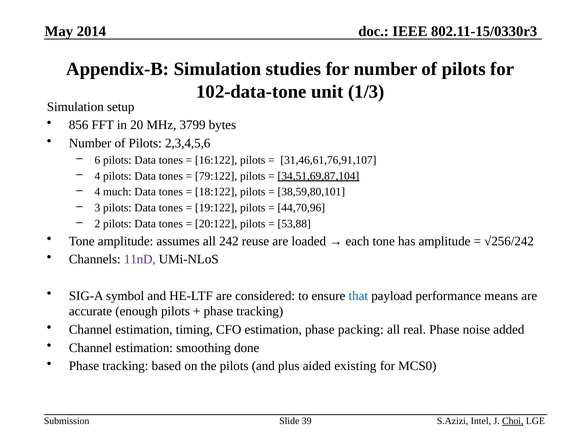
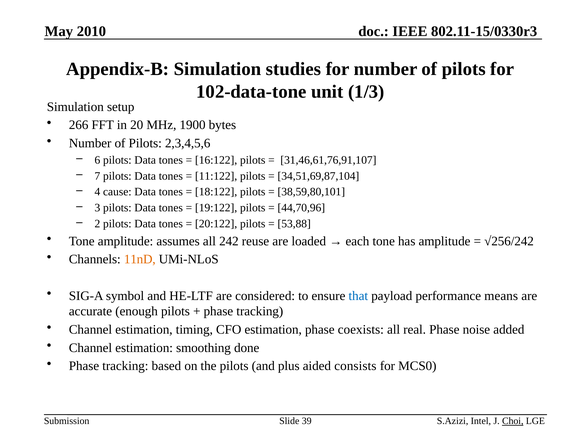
2014: 2014 -> 2010 (91, 31)
856: 856 -> 266 (79, 125)
3799: 3799 -> 1900 (193, 125)
4: 4 -> 7 (97, 176)
79:122: 79:122 -> 11:122 (216, 176)
34,51,69,87,104 underline: present -> none (318, 176)
much: much -> cause (117, 192)
11nD colour: purple -> orange (140, 260)
packing: packing -> coexists (361, 330)
existing: existing -> consists (355, 366)
